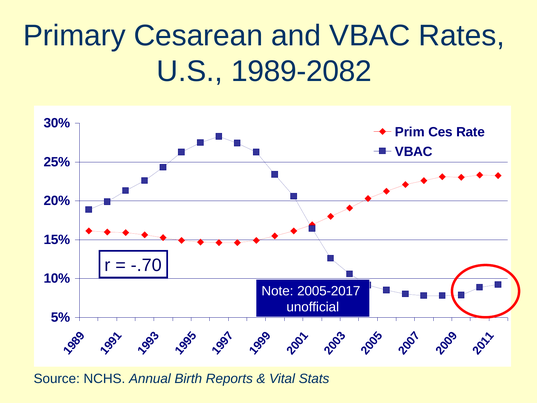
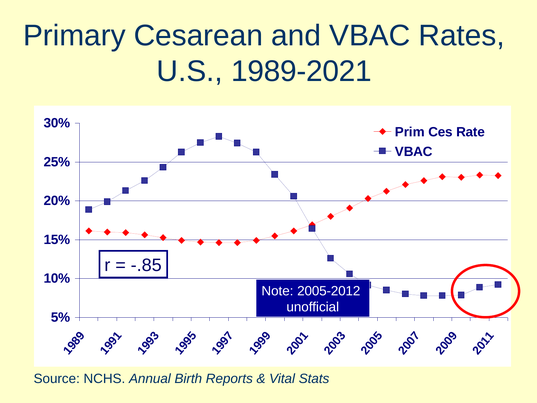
1989-2082: 1989-2082 -> 1989-2021 (301, 71)
-.70: -.70 -> -.85 (146, 265)
2005-2017: 2005-2017 -> 2005-2012 (329, 291)
